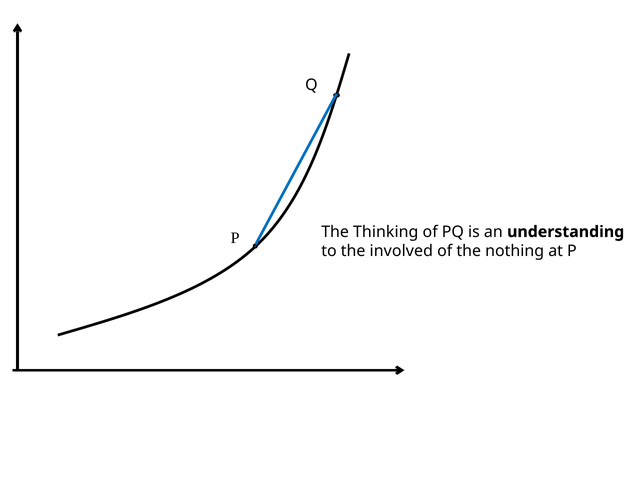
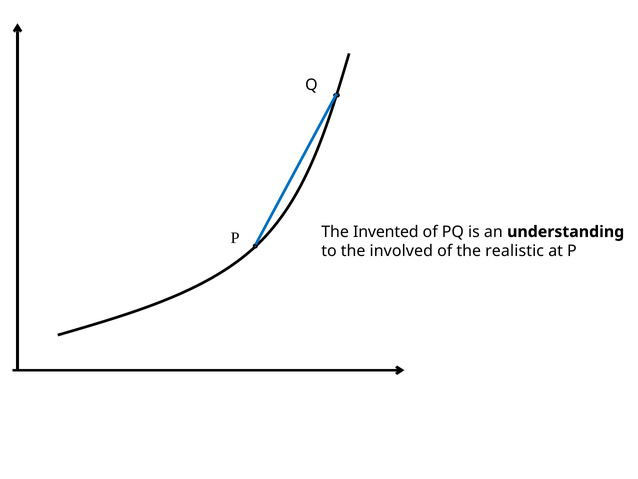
Thinking: Thinking -> Invented (386, 232)
nothing: nothing -> realistic (515, 251)
